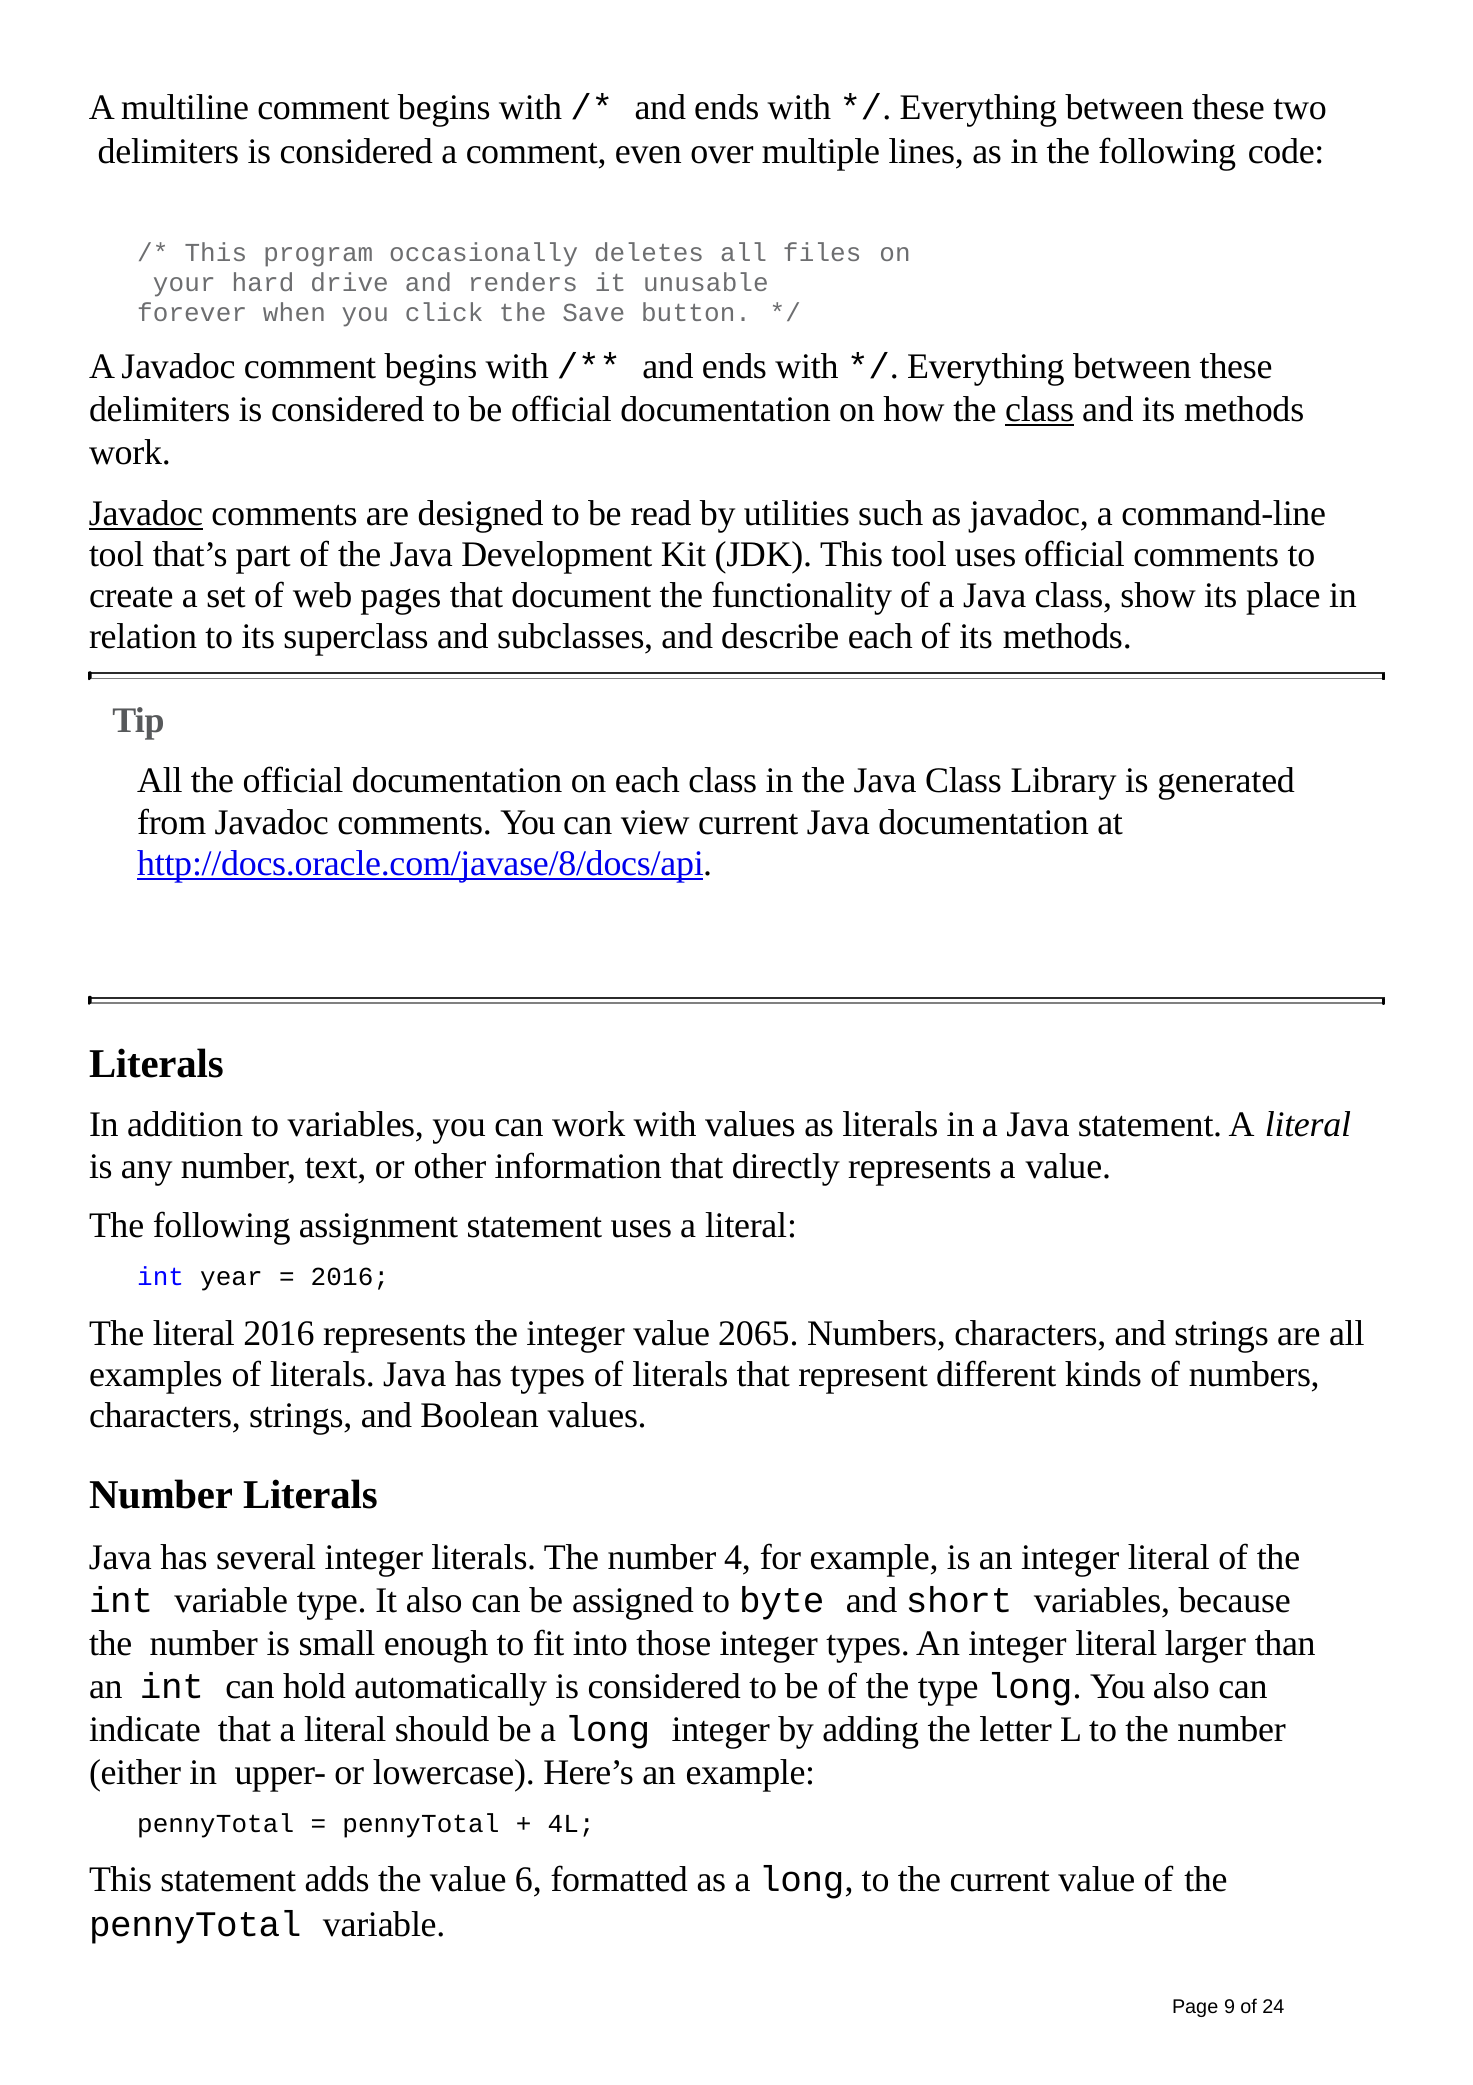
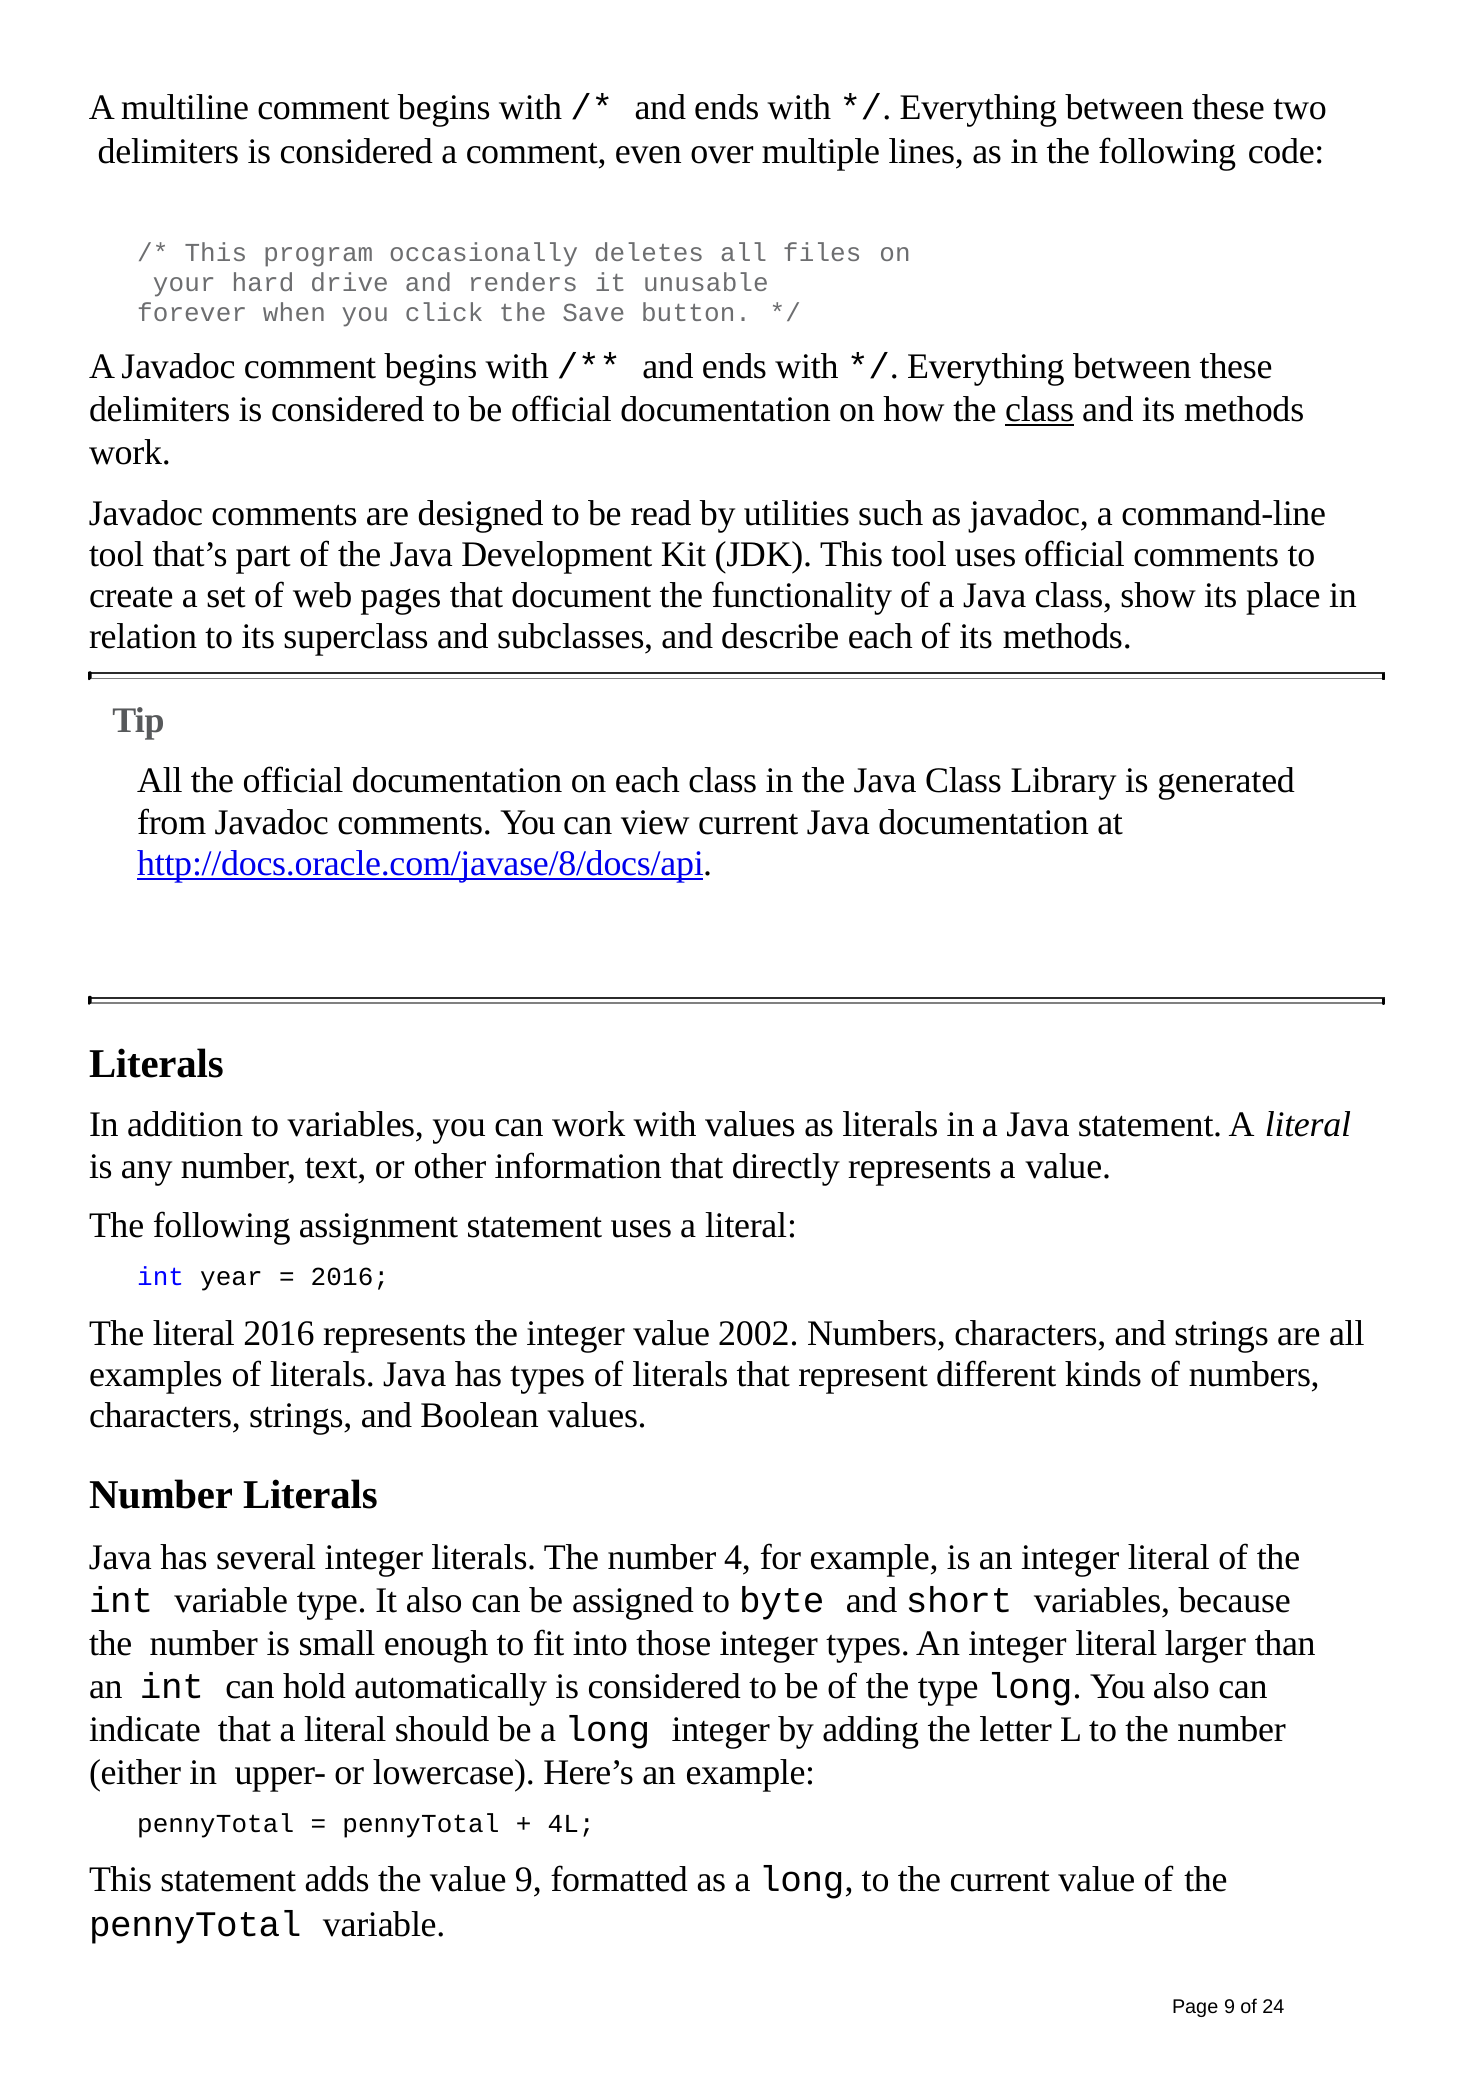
Javadoc underline: present -> none (146, 513)
2065: 2065 -> 2002 (758, 1334)
value 6: 6 -> 9 (528, 1879)
